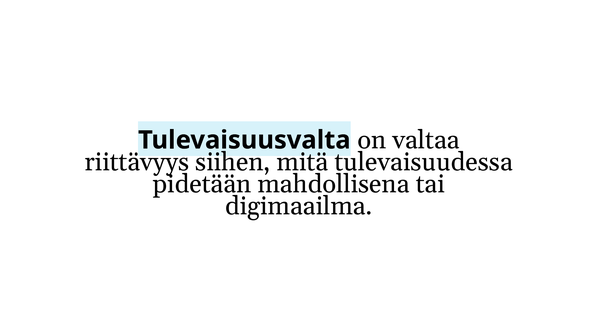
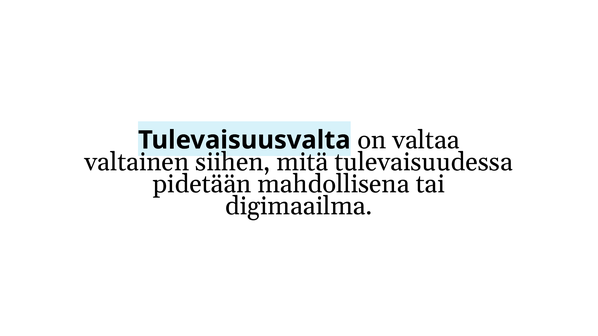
riittävyys: riittävyys -> valtainen (137, 162)
